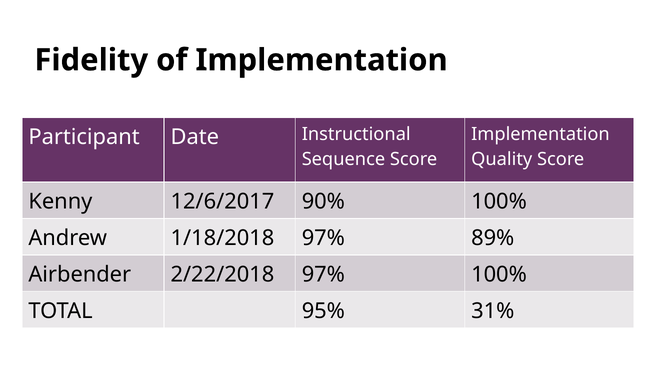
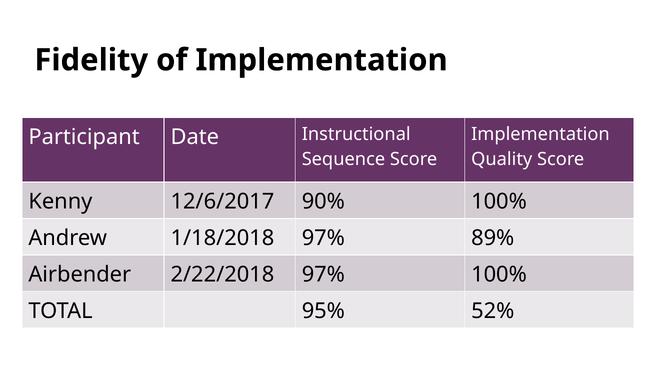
31%: 31% -> 52% (493, 311)
